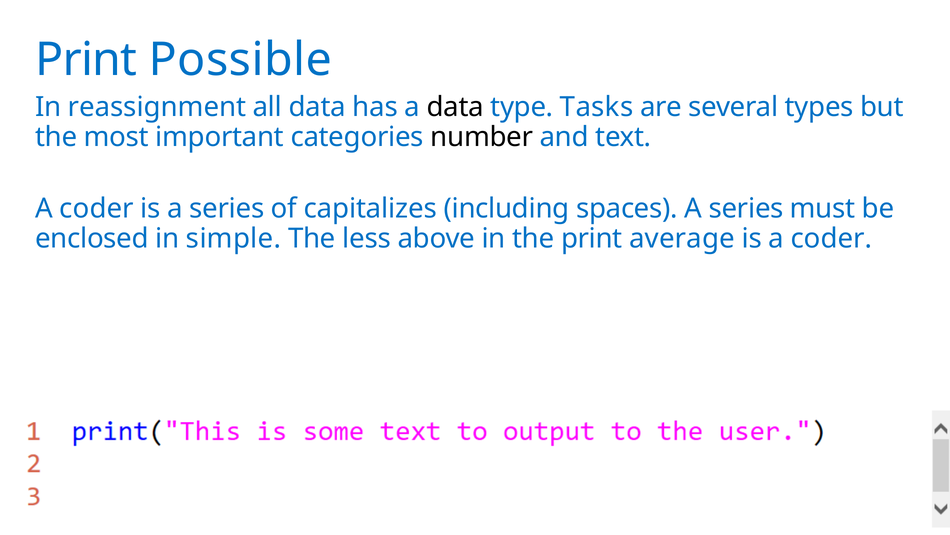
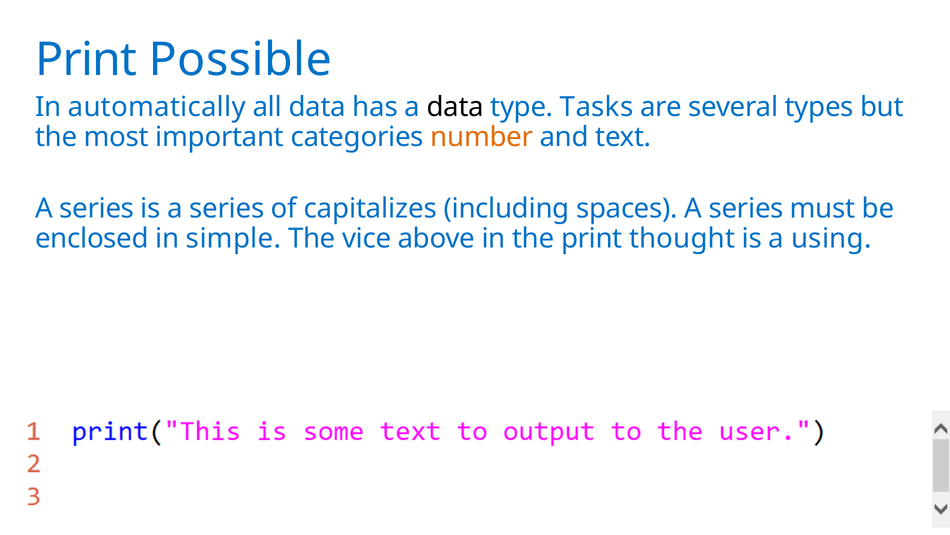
reassignment: reassignment -> automatically (157, 107)
number colour: black -> orange (482, 137)
coder: coder -> series (97, 208)
less: less -> vice (367, 238)
average: average -> thought (682, 238)
is a coder: coder -> using (831, 238)
